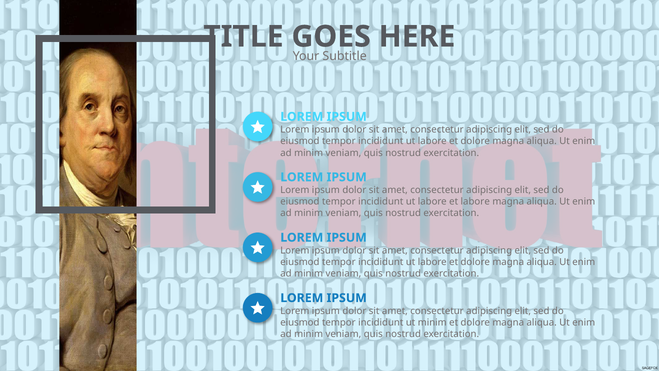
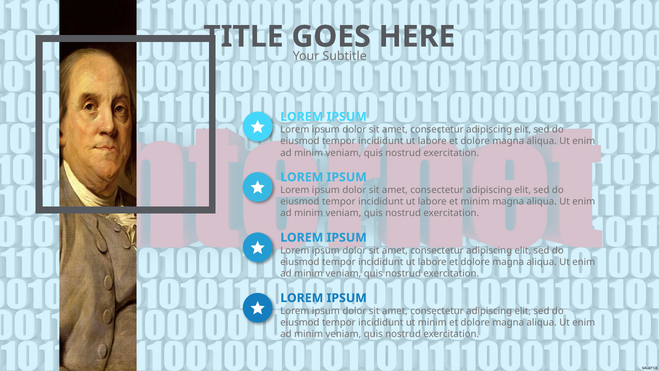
et labore: labore -> minim (475, 202)
